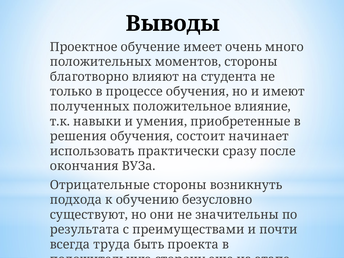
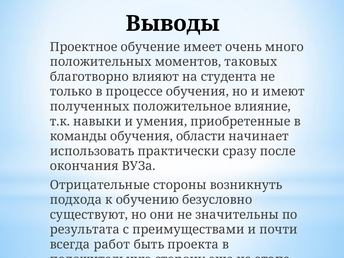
моментов стороны: стороны -> таковых (251, 62)
решения: решения -> команды (78, 136)
состоит: состоит -> области (201, 136)
труда: труда -> работ (112, 245)
